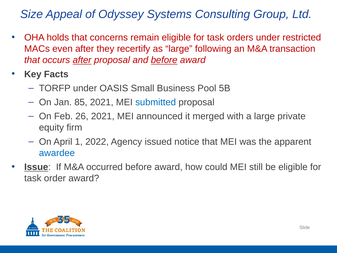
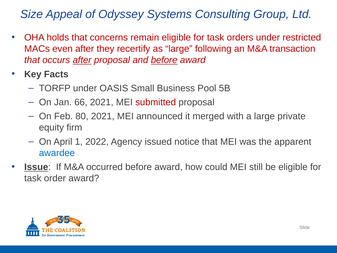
85: 85 -> 66 (81, 102)
submitted colour: blue -> red (156, 102)
26: 26 -> 80 (82, 116)
